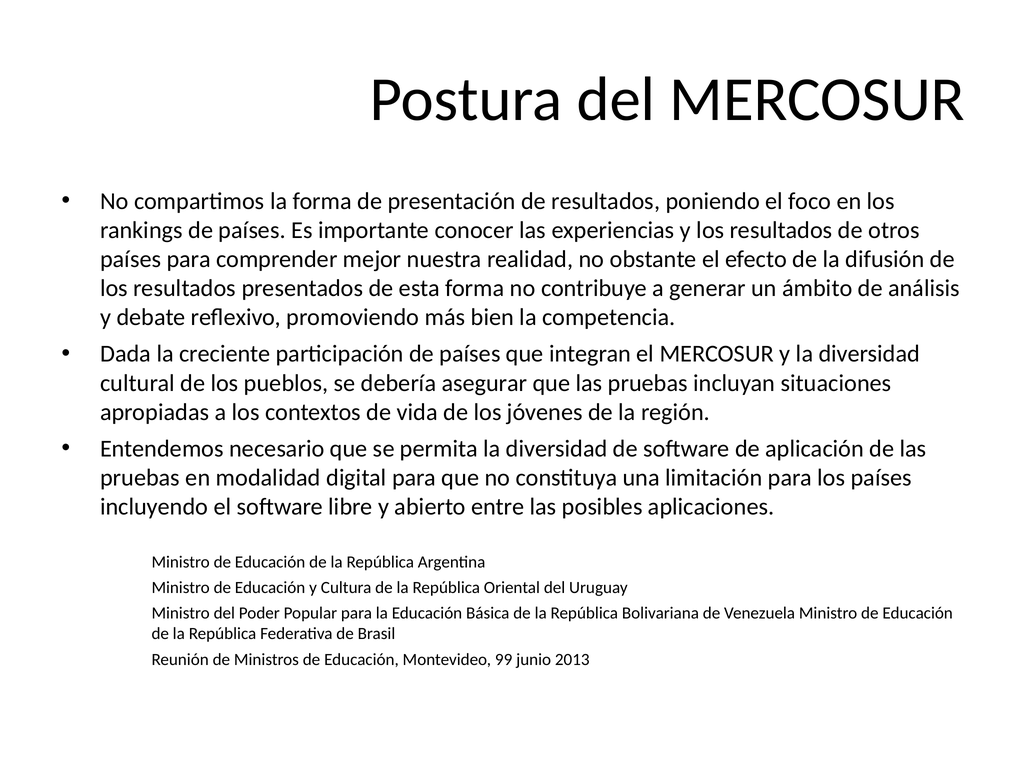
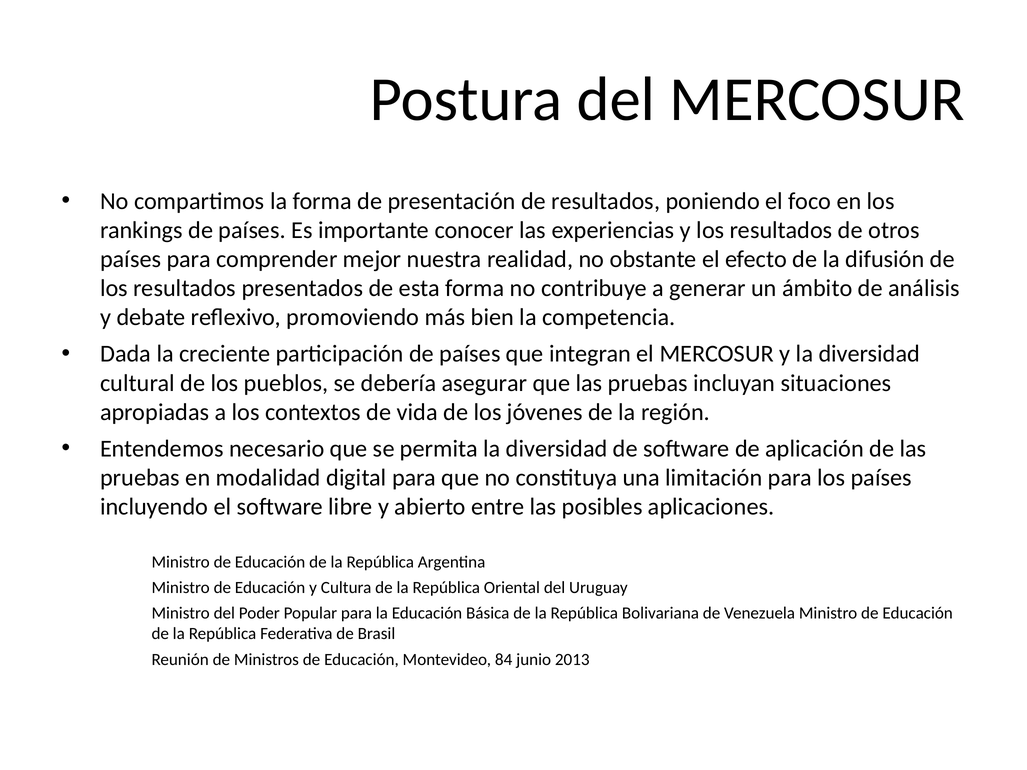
99: 99 -> 84 (504, 660)
